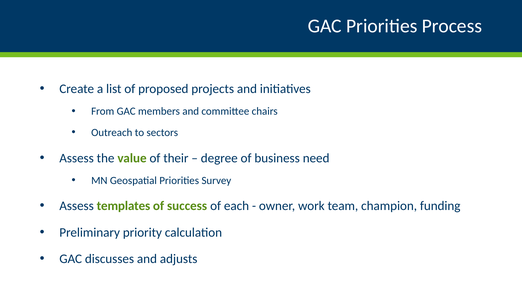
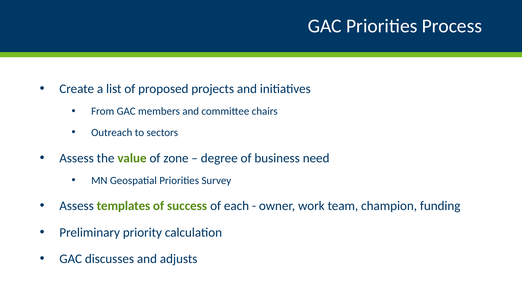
their: their -> zone (176, 158)
